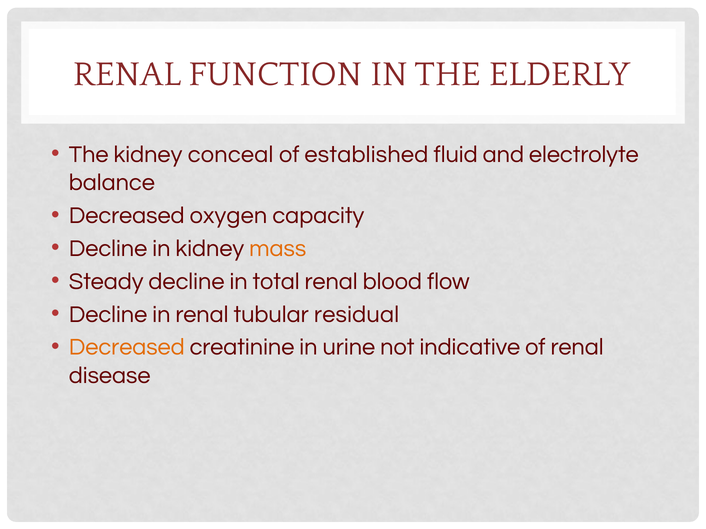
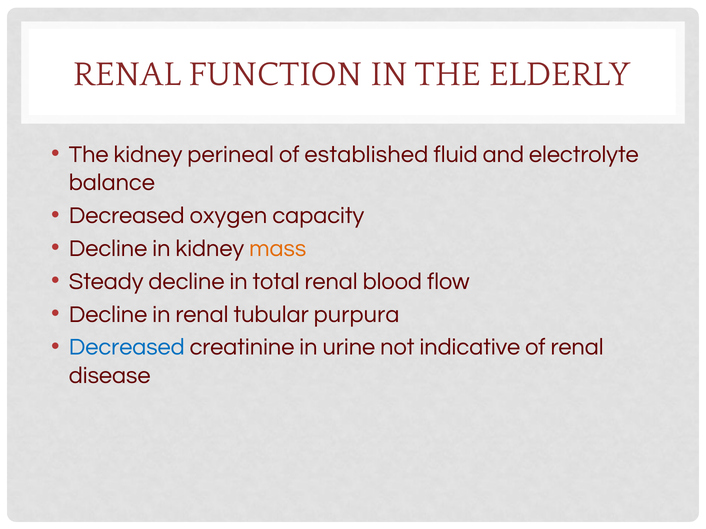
conceal: conceal -> perineal (231, 155)
residual: residual -> purpura (357, 315)
Decreased colour: orange -> blue (127, 348)
